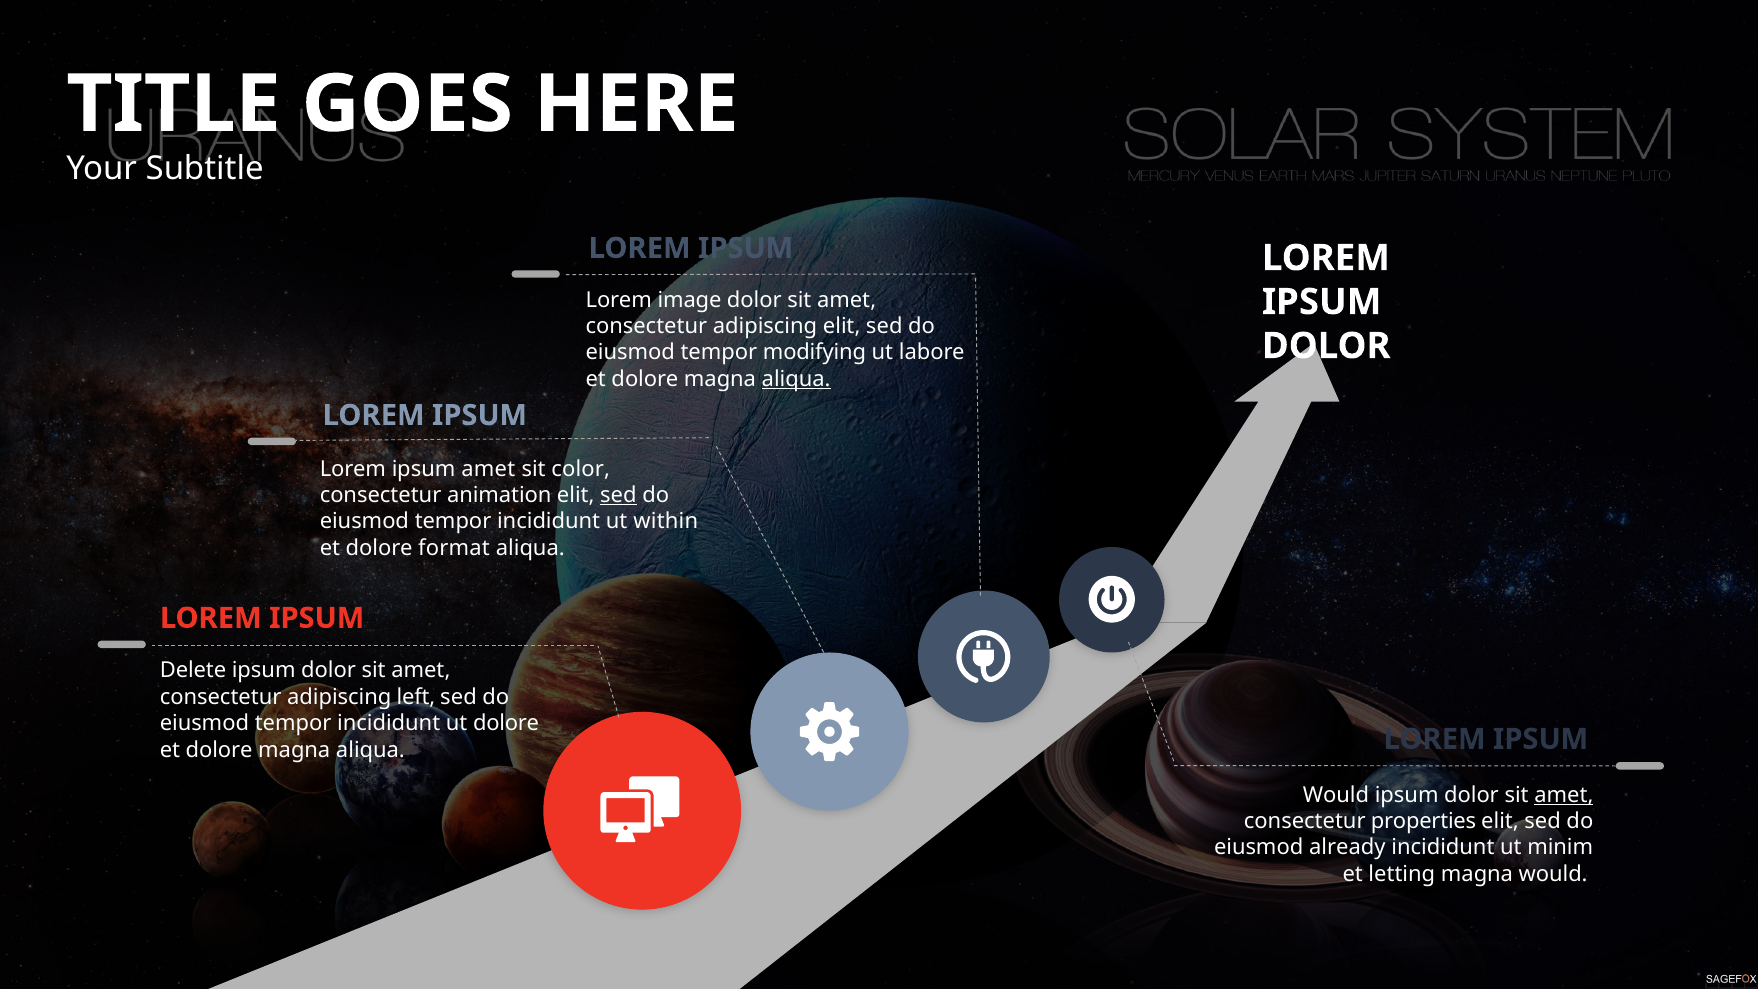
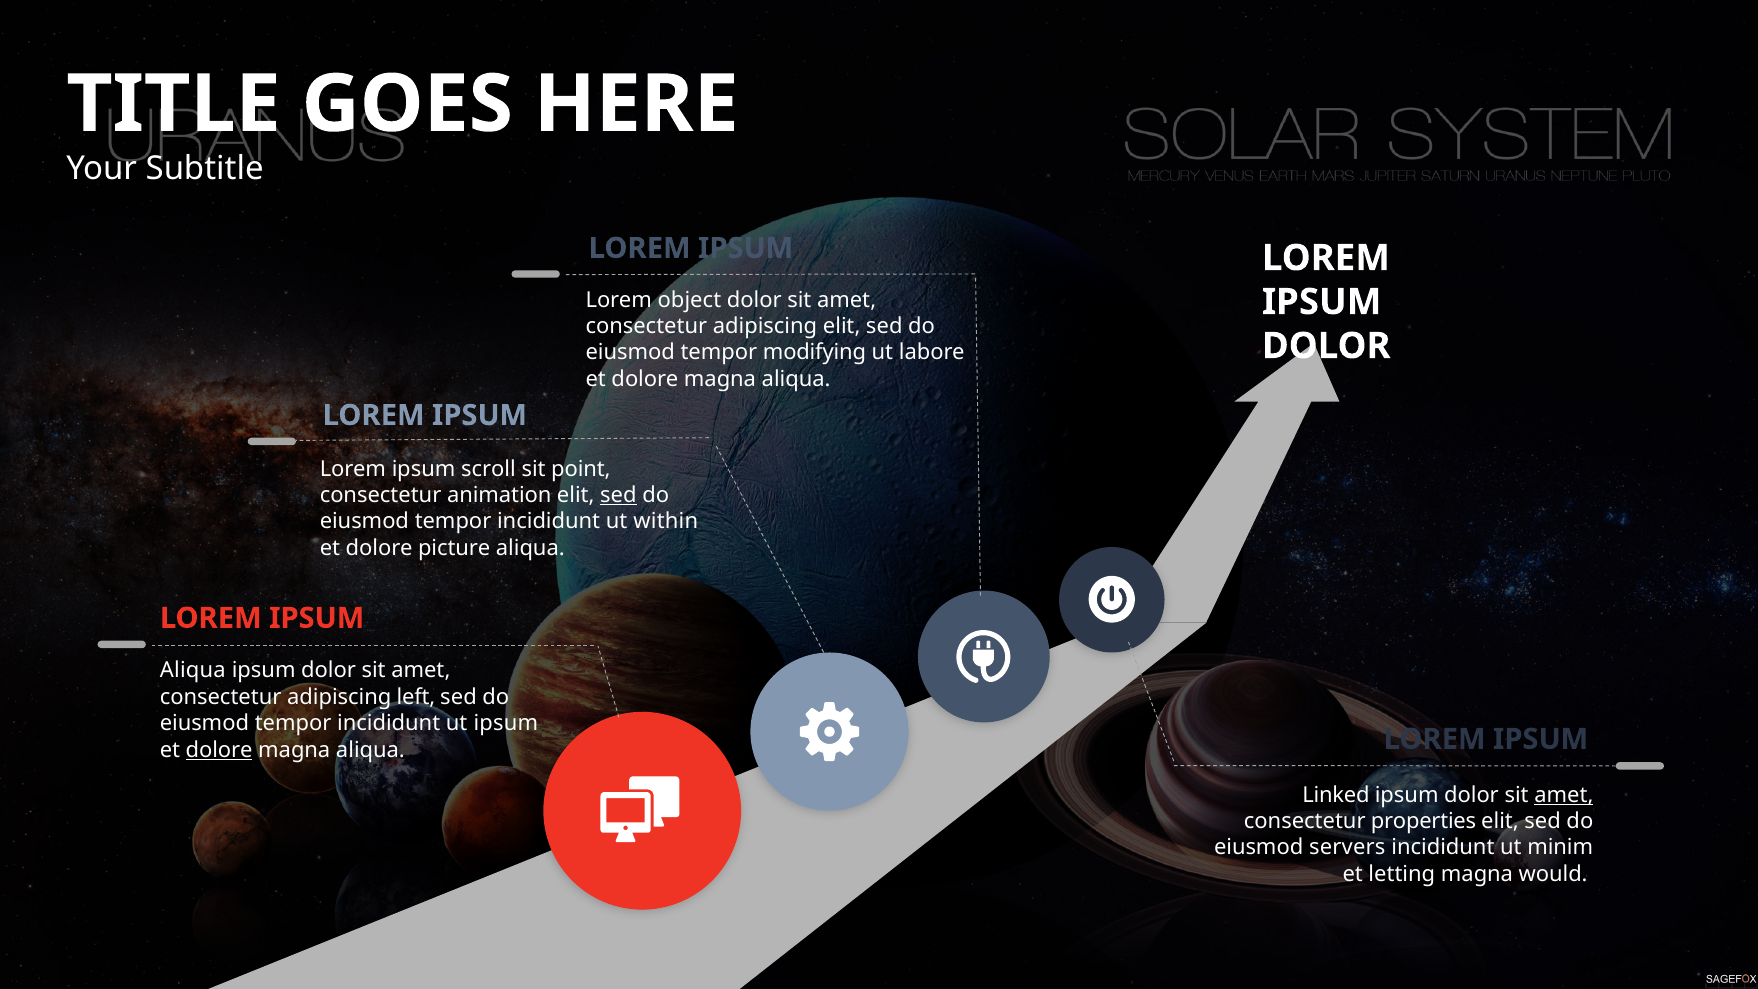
image: image -> object (689, 300)
aliqua underline: present -> none (796, 379)
ipsum amet: amet -> scroll (488, 469)
color: color -> point (581, 469)
format: format -> picture (454, 548)
Delete: Delete -> Aliqua (193, 671)
ut dolore: dolore -> ipsum (506, 723)
dolore underline: none -> present (219, 750)
Would: Would -> Linked (1336, 795)
already: already -> servers (1347, 848)
